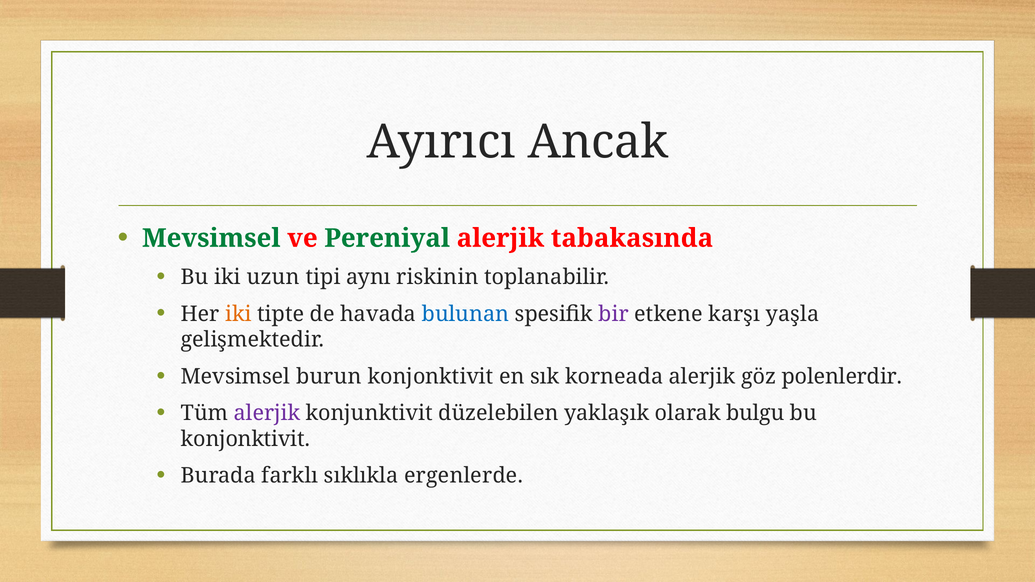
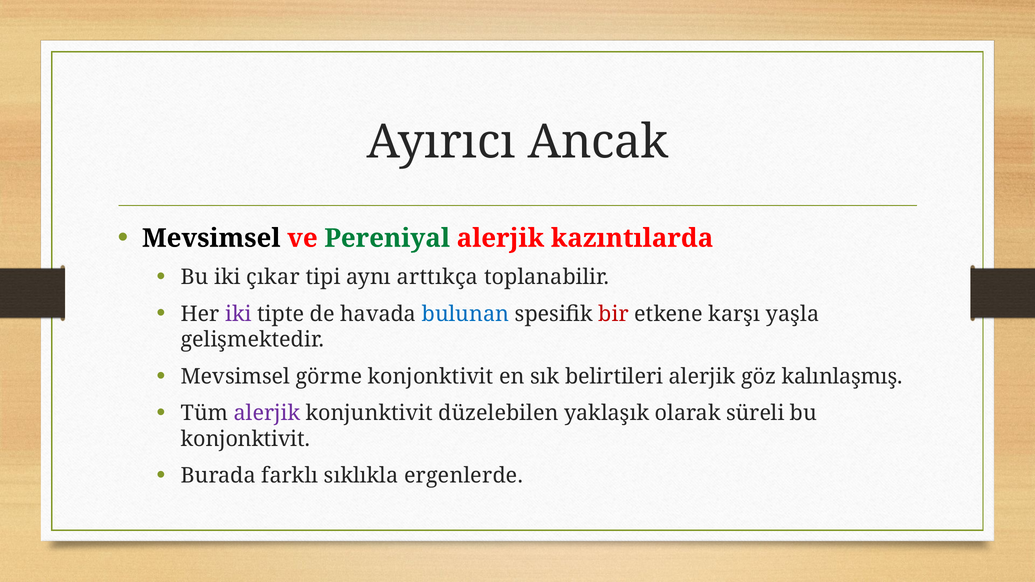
Mevsimsel colour: green -> black (211, 238)
tabakasında: tabakasında -> kazıntılarda (632, 238)
uzun: uzun -> çıkar (273, 277)
riskinin: riskinin -> arttıkça (437, 277)
iki colour: orange -> purple (238, 314)
bir colour: purple -> red (614, 314)
burun: burun -> görme (329, 377)
korneada: korneada -> belirtileri (614, 377)
polenlerdir: polenlerdir -> kalınlaşmış (842, 377)
bulgu: bulgu -> süreli (755, 413)
